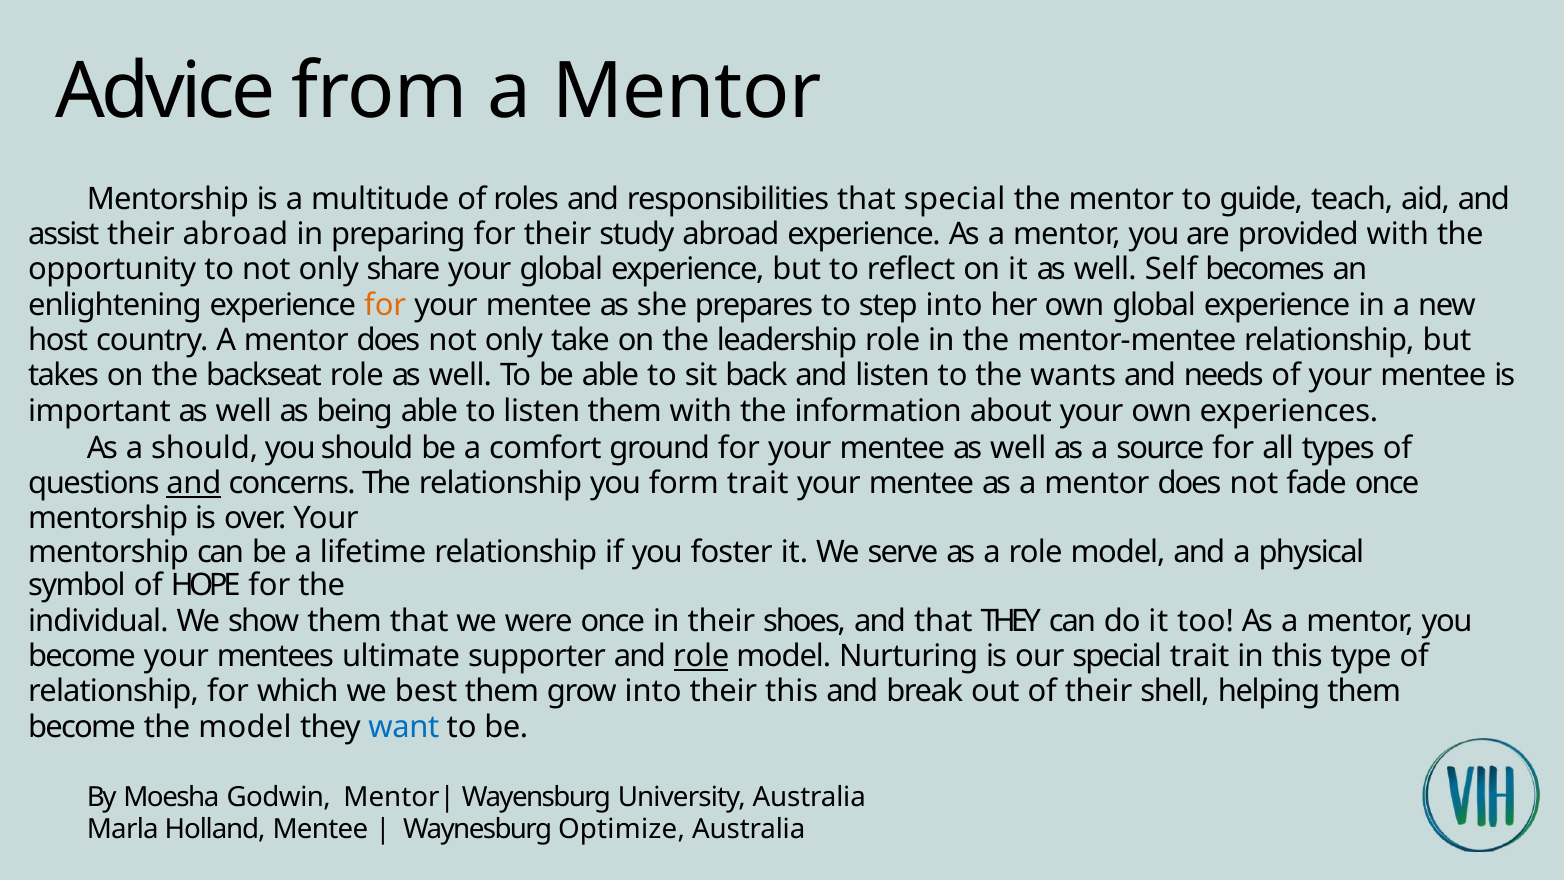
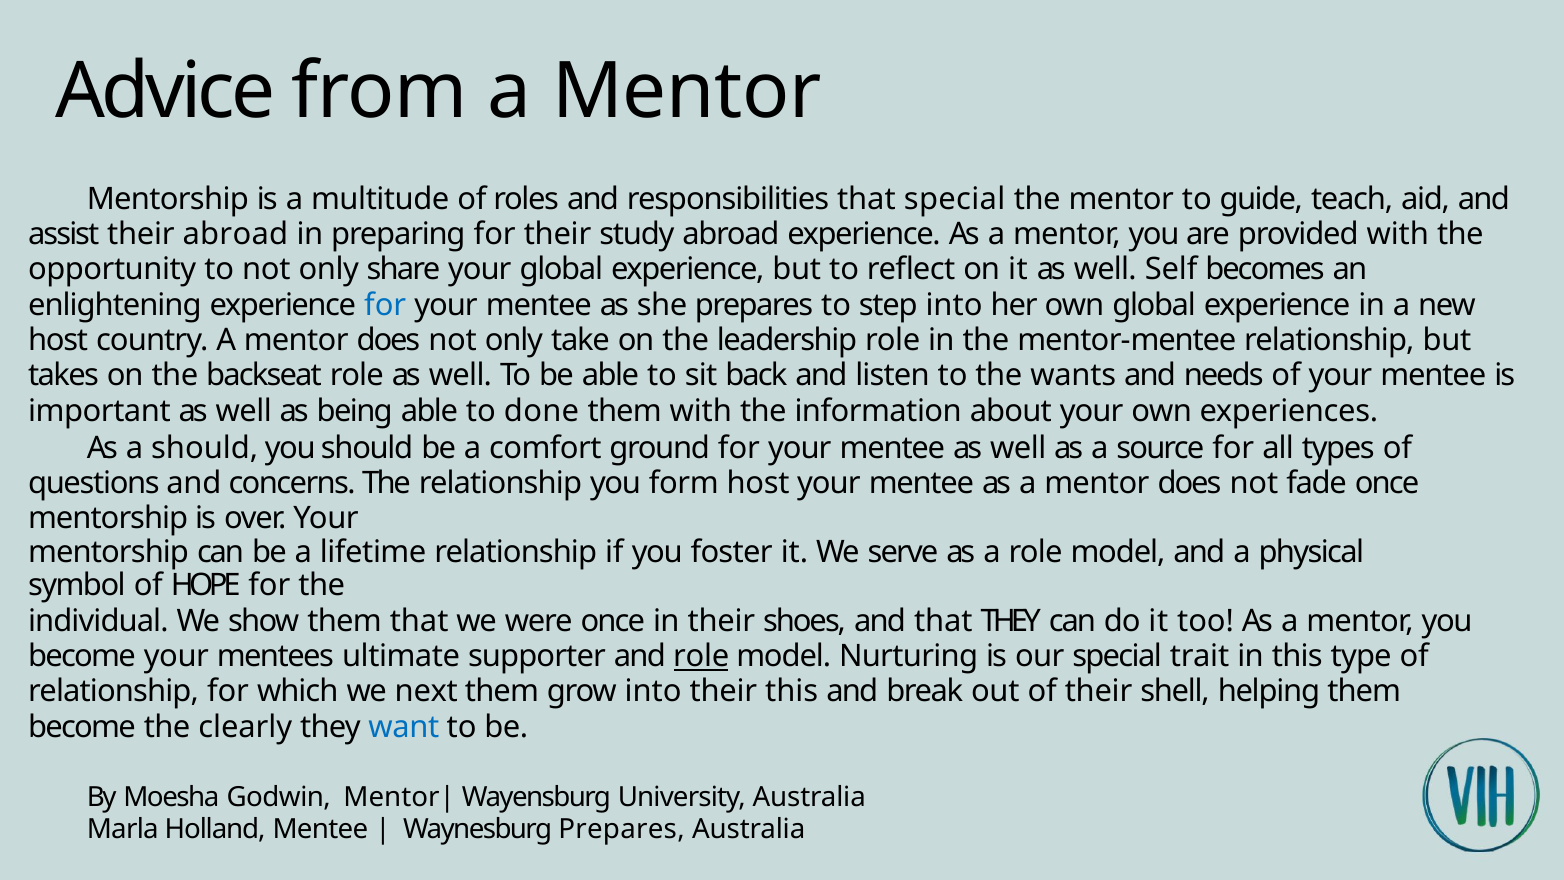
for colour: orange -> blue (385, 305)
to listen: listen -> done (542, 411)
and underline: present -> none (194, 483)
form trait: trait -> host (758, 483)
best: best -> next (426, 691)
the model: model -> clearly (245, 727)
Waynesburg Optimize: Optimize -> Prepares (622, 829)
